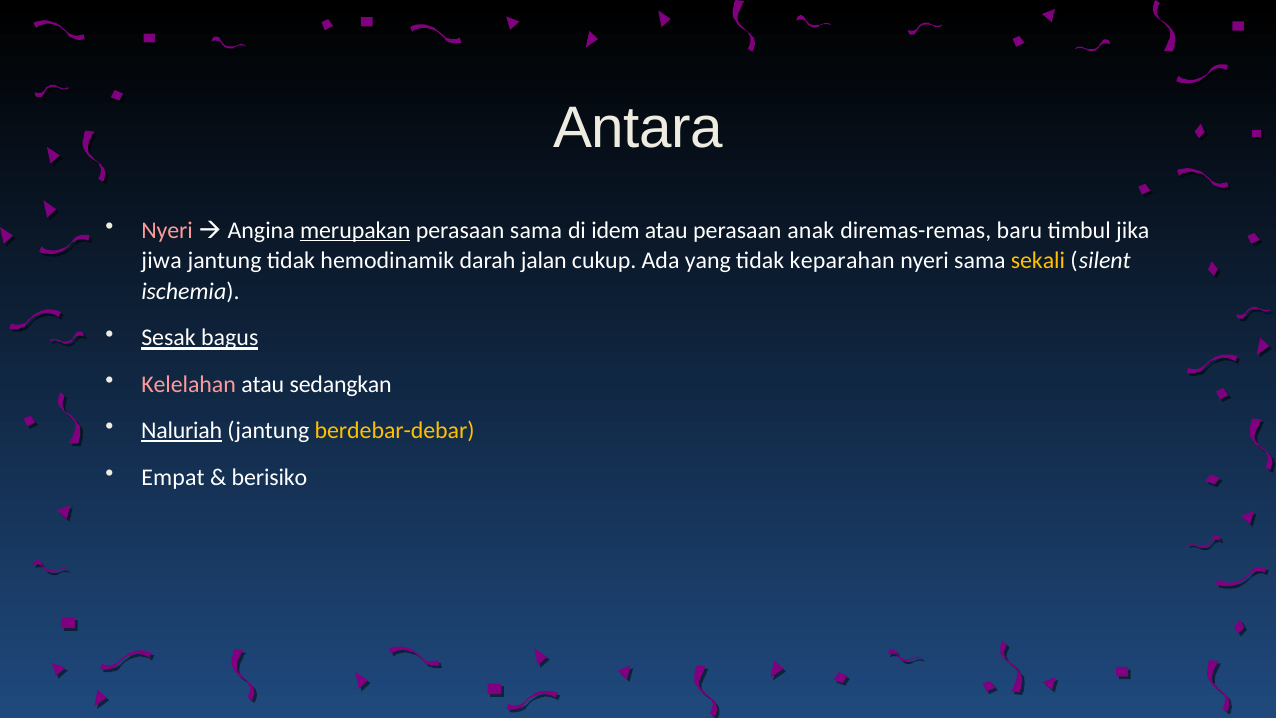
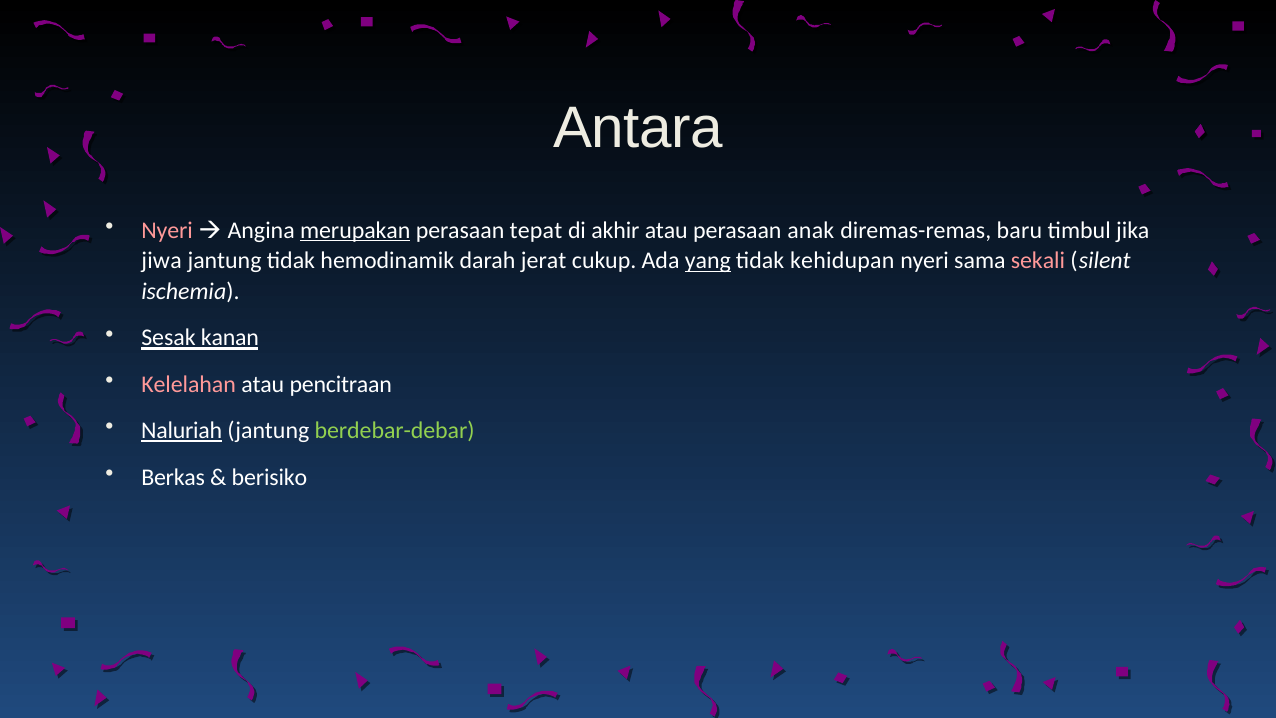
perasaan sama: sama -> tepat (536, 230)
idem: idem -> akhir (615, 230)
jalan: jalan -> jerat (544, 261)
yang underline: none -> present (708, 261)
keparahan: keparahan -> kehidupan (842, 261)
sekali colour: yellow -> pink (1038, 261)
bagus: bagus -> kanan (230, 338)
sedangkan: sedangkan -> pencitraan (341, 384)
berdebar-debar colour: yellow -> light green (395, 431)
Empat: Empat -> Berkas (173, 477)
